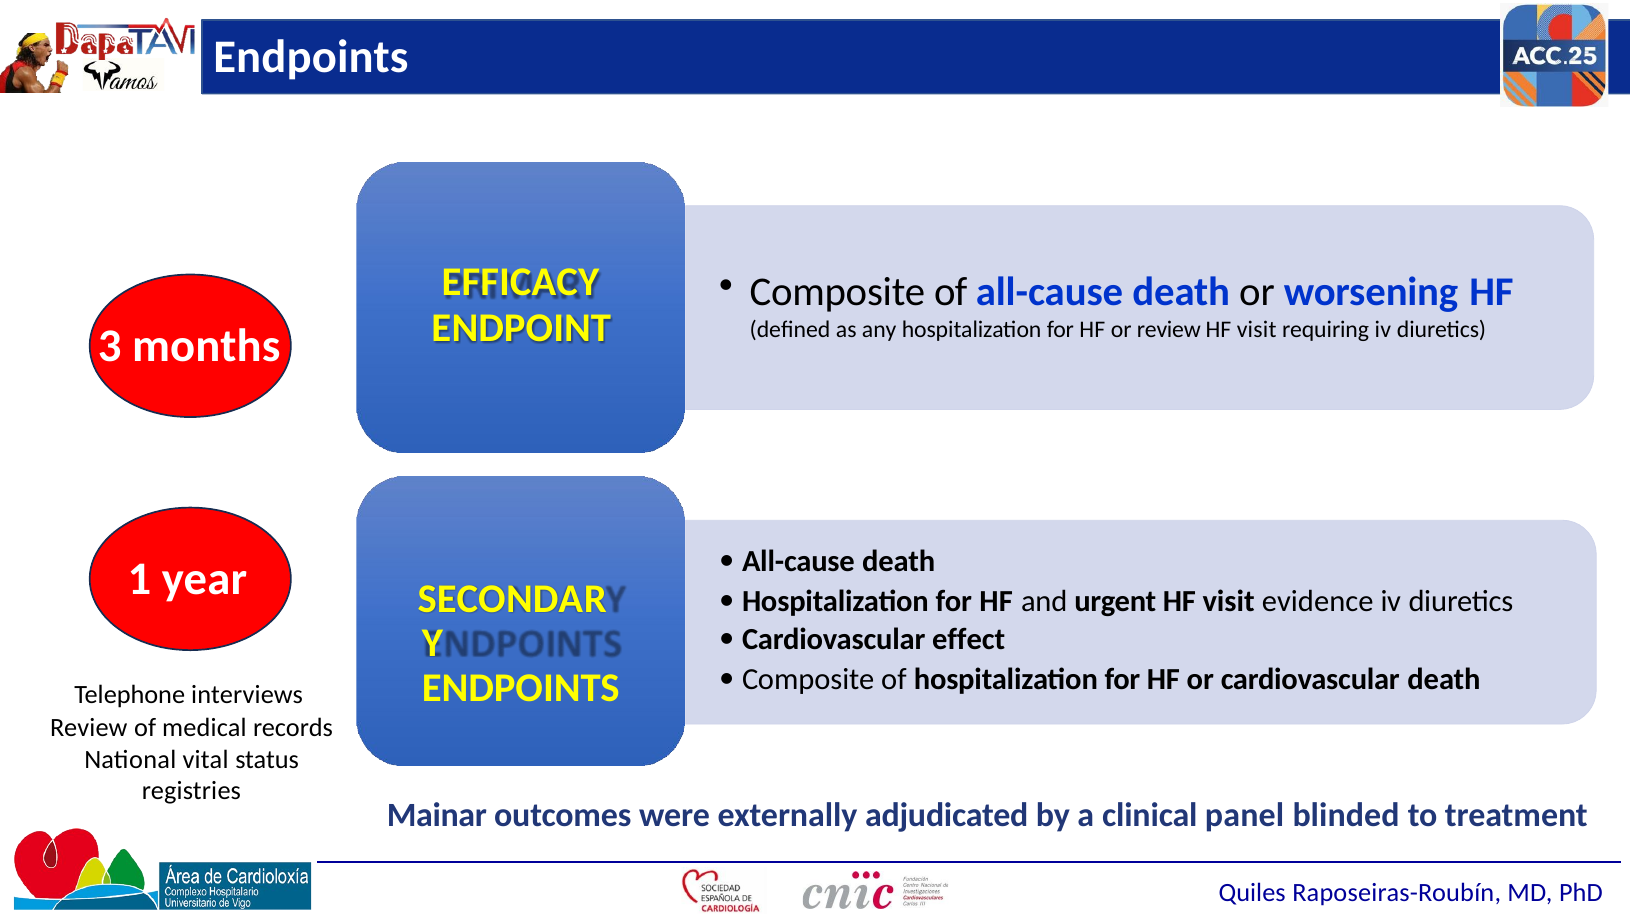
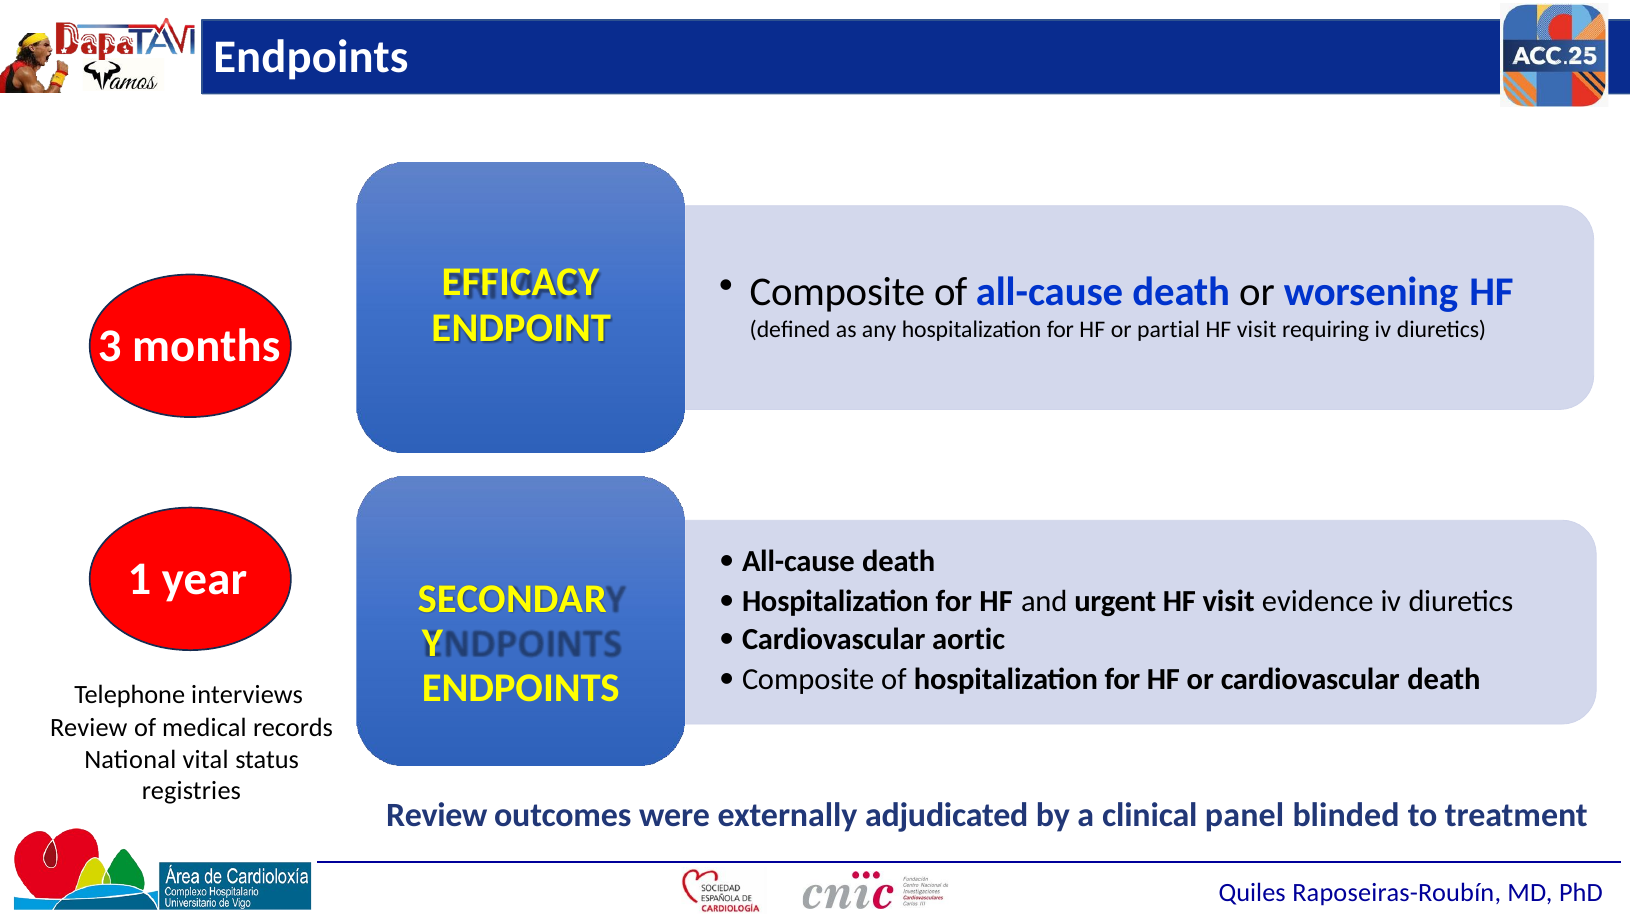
or review: review -> partial (1169, 329)
effect: effect -> aortic (969, 639)
Mainar: Mainar -> Review (437, 815)
